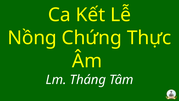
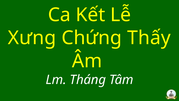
Nồng: Nồng -> Xưng (32, 38)
Thực: Thực -> Thấy (149, 38)
